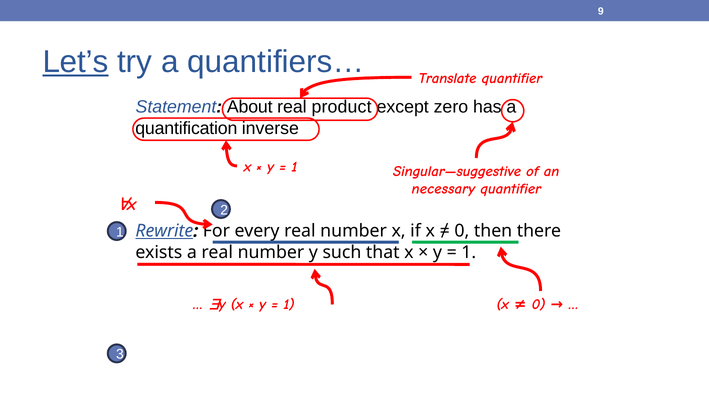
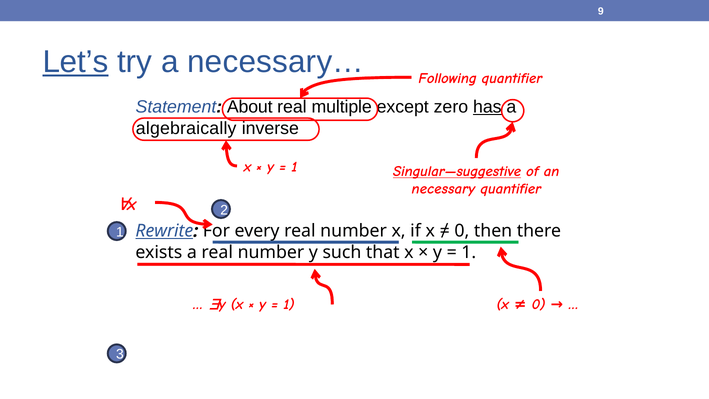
quantifiers…: quantifiers… -> necessary… (276, 62)
Translate: Translate -> Following (447, 78)
product: product -> multiple (342, 107)
has underline: none -> present (487, 107)
quantification: quantification -> algebraically (186, 128)
Singular—suggestive underline: none -> present (457, 171)
